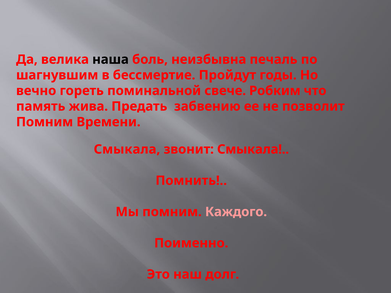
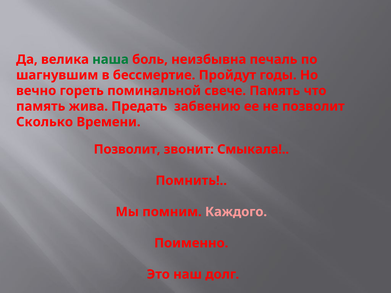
наша colour: black -> green (111, 60)
свече Робким: Робким -> Память (275, 91)
Помним: Помним -> Сколько (45, 122)
Смыкала: Смыкала -> Позволит (127, 149)
